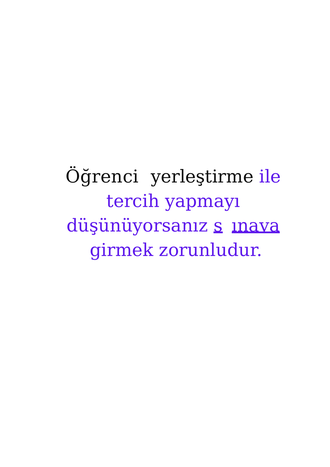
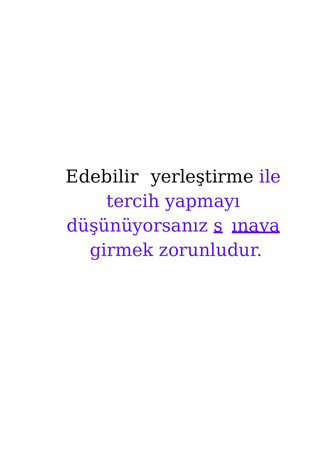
Öğrenci: Öğrenci -> Edebilir (102, 177)
